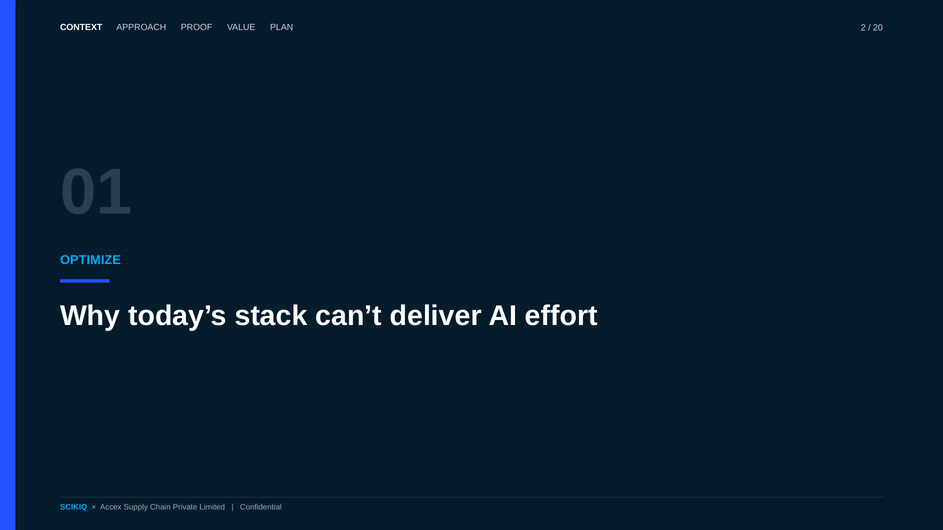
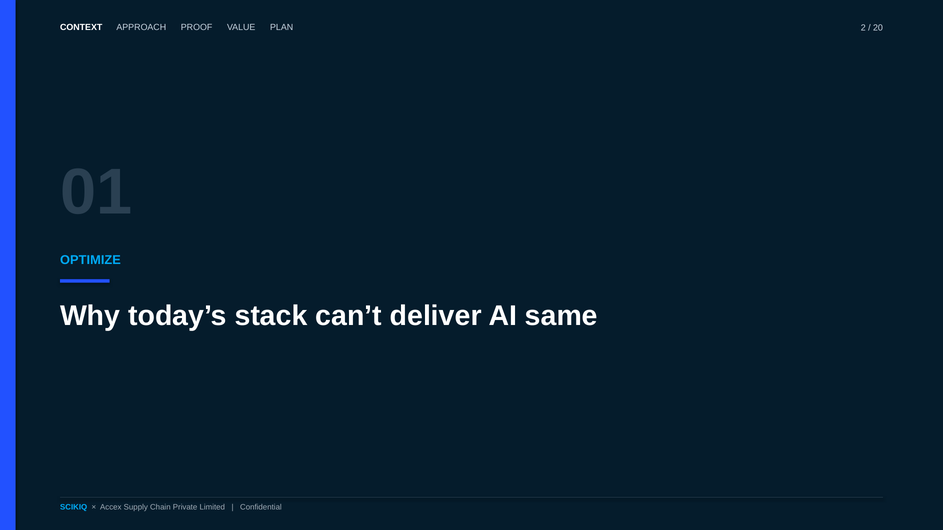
effort: effort -> same (561, 316)
